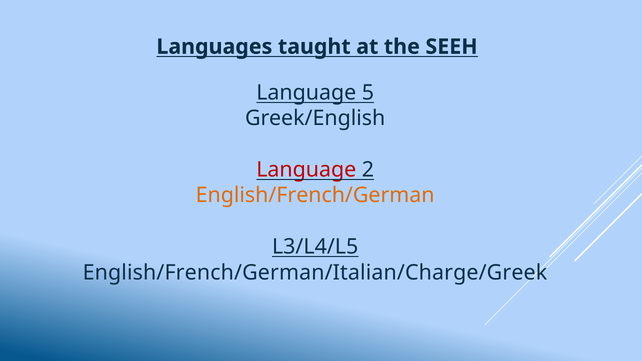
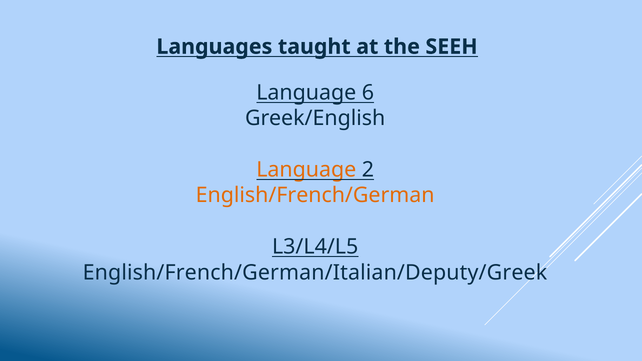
5: 5 -> 6 (368, 93)
Language colour: red -> orange (306, 170)
English/French/German/Italian/Charge/Greek: English/French/German/Italian/Charge/Greek -> English/French/German/Italian/Deputy/Greek (315, 273)
